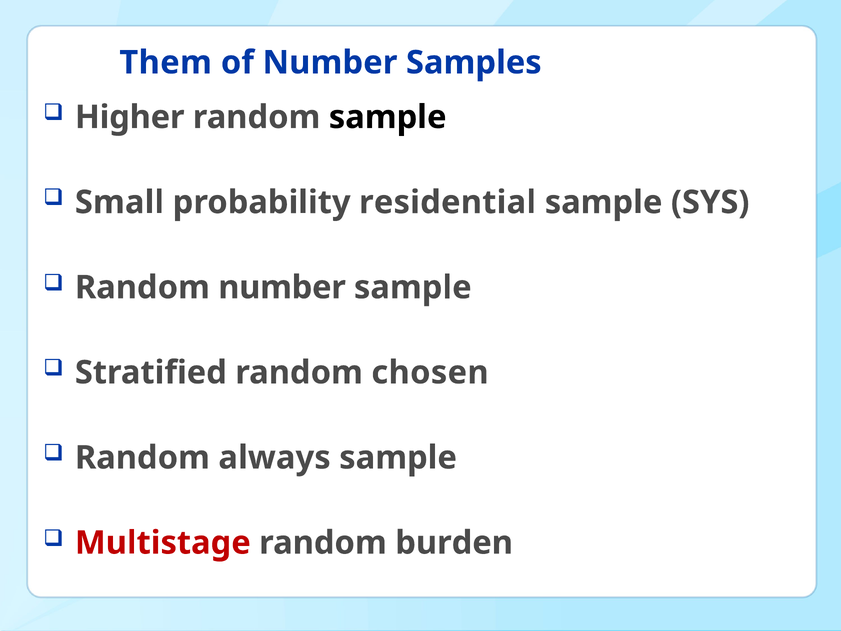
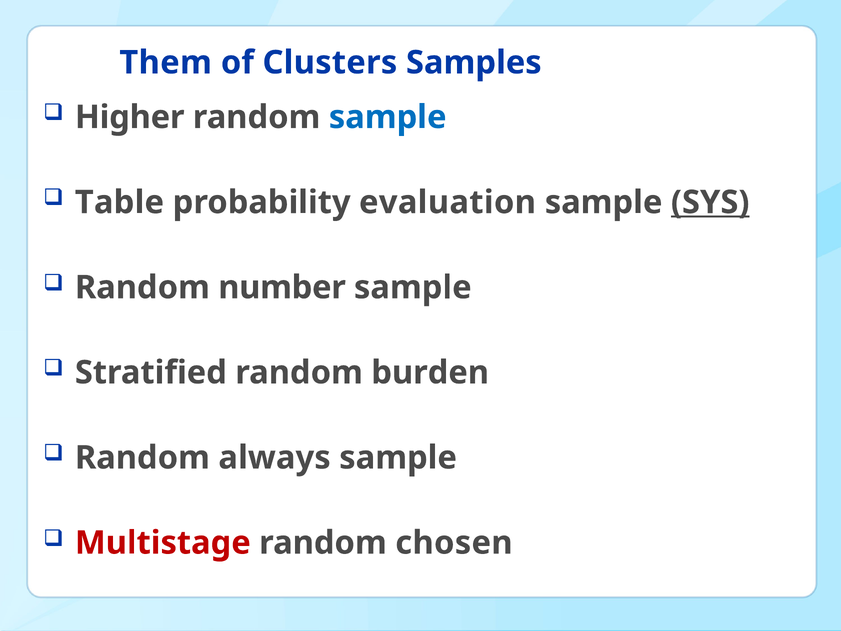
of Number: Number -> Clusters (330, 63)
sample colour: black -> blue (388, 117)
Small: Small -> Table (119, 202)
residential: residential -> evaluation (447, 202)
SYS underline: none -> present (710, 202)
chosen: chosen -> burden (430, 372)
burden: burden -> chosen (454, 543)
